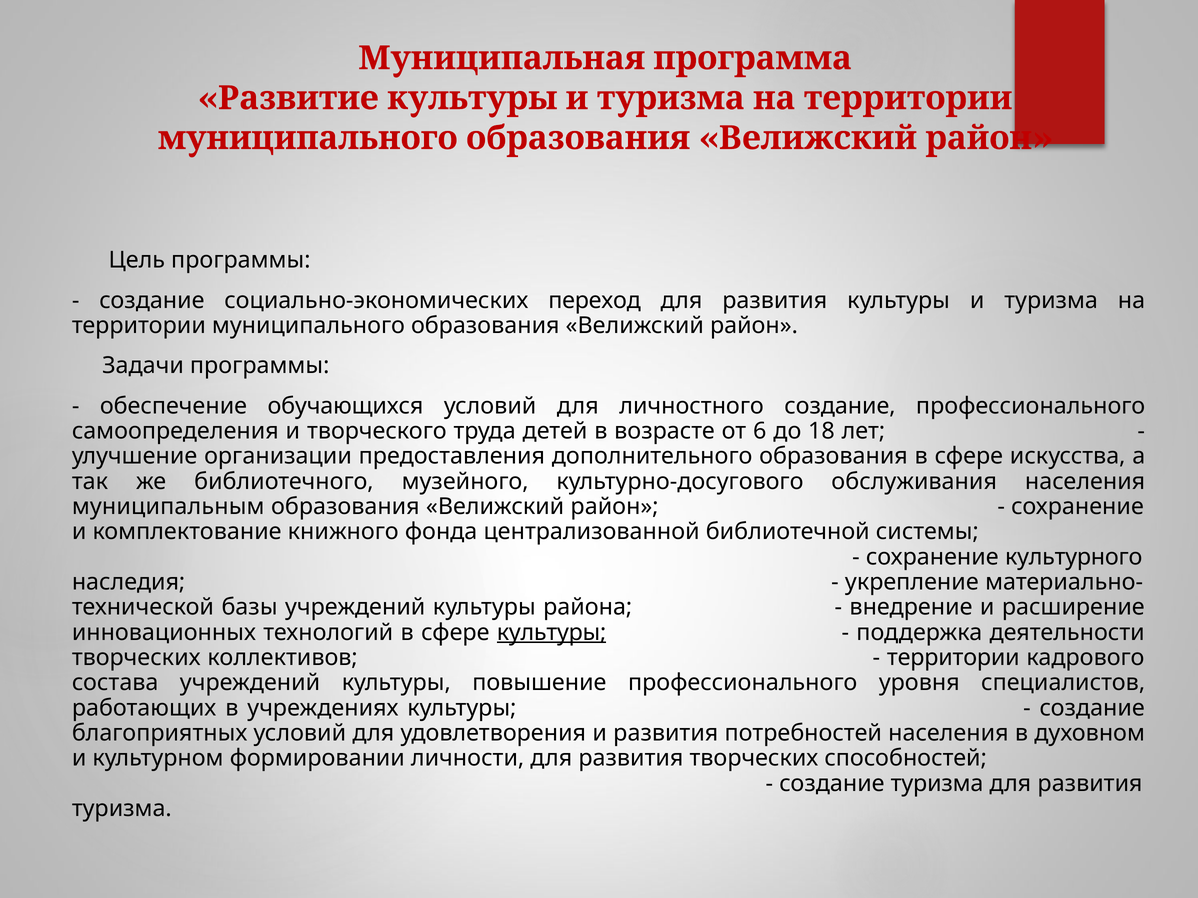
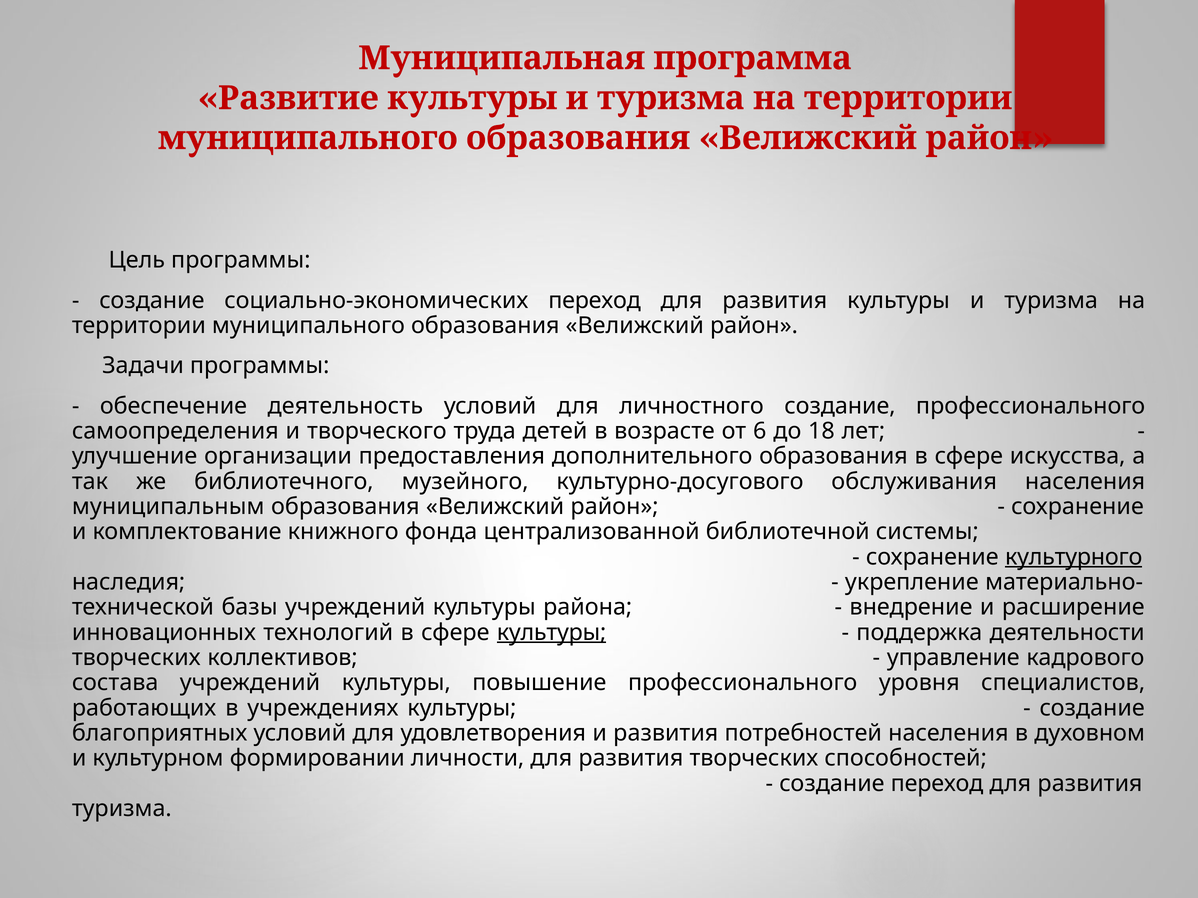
обучающихся: обучающихся -> деятельность (345, 406)
культурного underline: none -> present (1074, 557)
территории: территории -> управление (953, 658)
создание туризма: туризма -> переход (937, 784)
